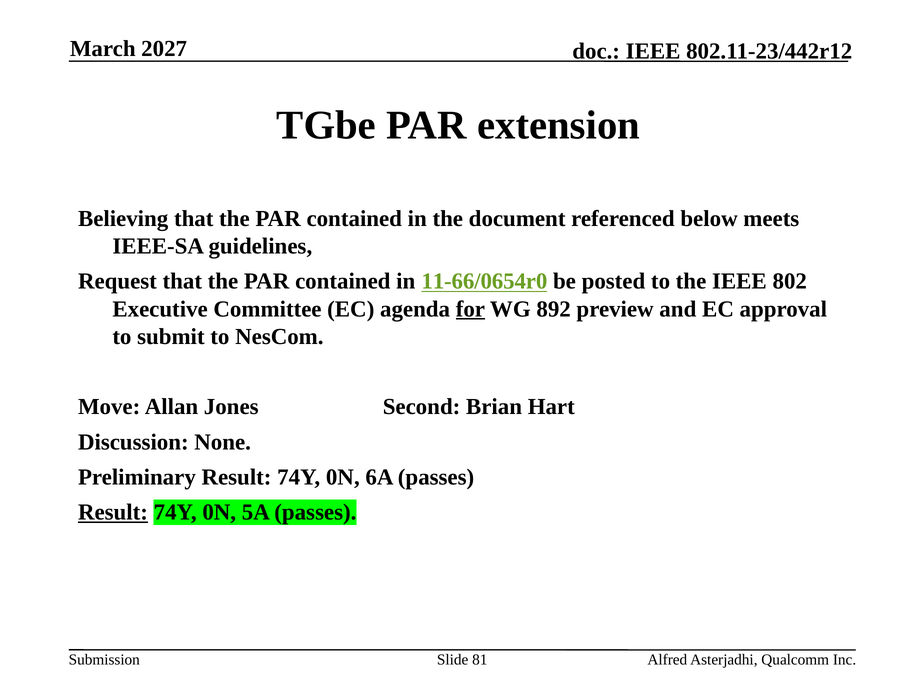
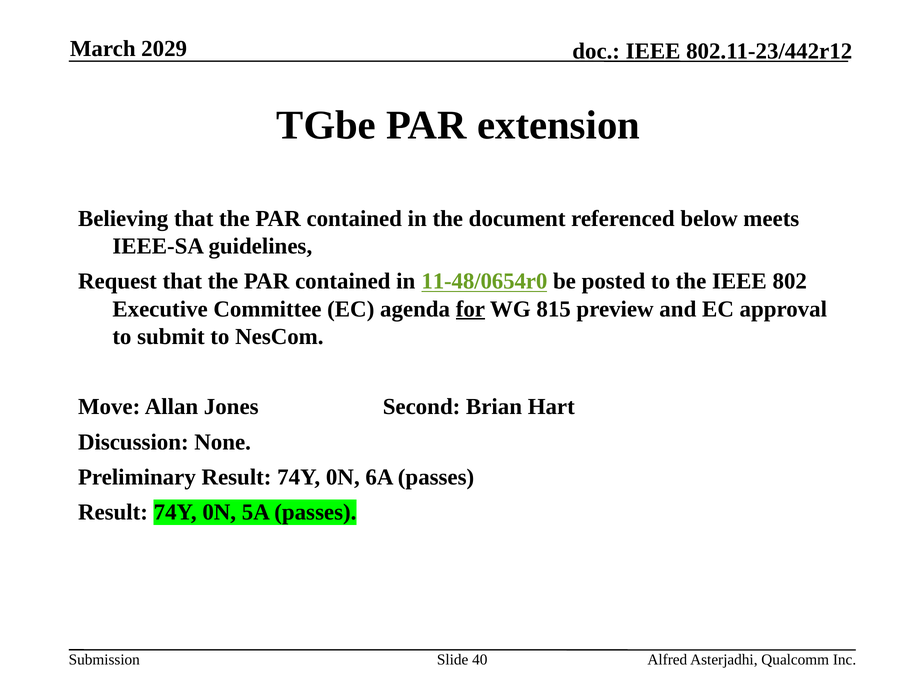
2027: 2027 -> 2029 (164, 49)
11-66/0654r0: 11-66/0654r0 -> 11-48/0654r0 (484, 281)
892: 892 -> 815 (554, 309)
Result underline: present -> none (113, 512)
81: 81 -> 40 (480, 660)
